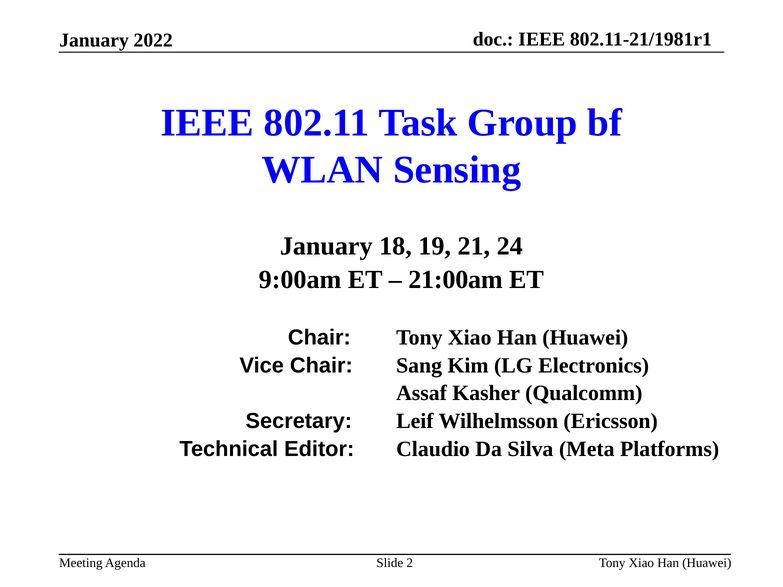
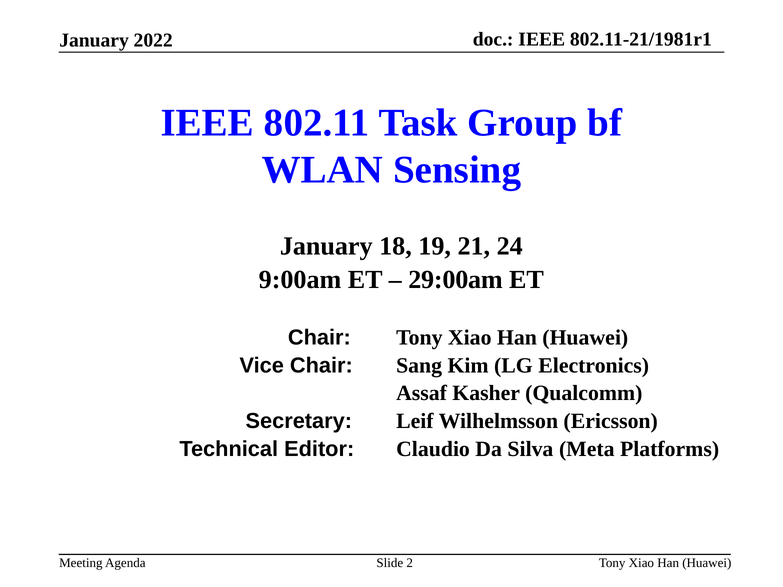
21:00am: 21:00am -> 29:00am (455, 280)
